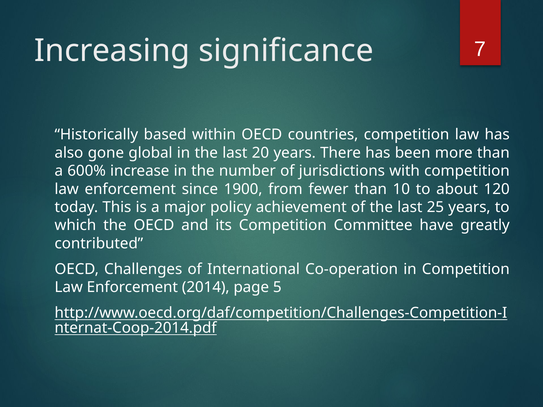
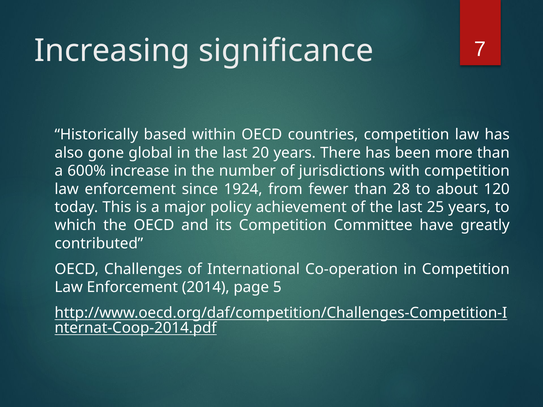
1900: 1900 -> 1924 (243, 189)
10: 10 -> 28 (401, 189)
